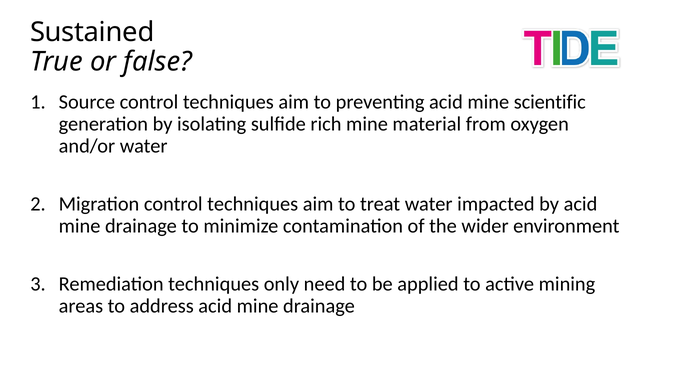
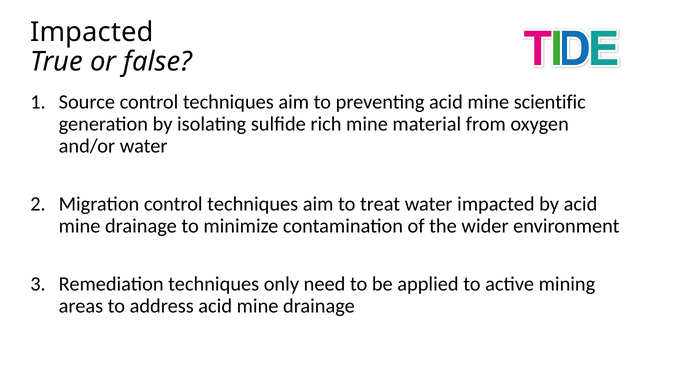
Sustained: Sustained -> Impacted (92, 32)
